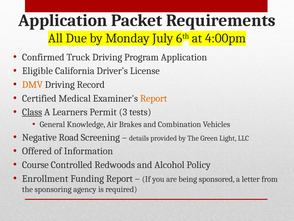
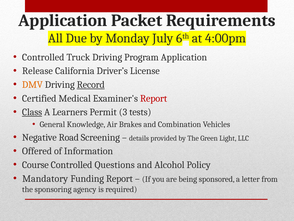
Confirmed: Confirmed -> Controlled (43, 57)
Eligible: Eligible -> Release (37, 71)
Record underline: none -> present (91, 84)
Report colour: orange -> red (154, 98)
Redwoods: Redwoods -> Questions (115, 164)
Enrollment: Enrollment -> Mandatory (45, 178)
